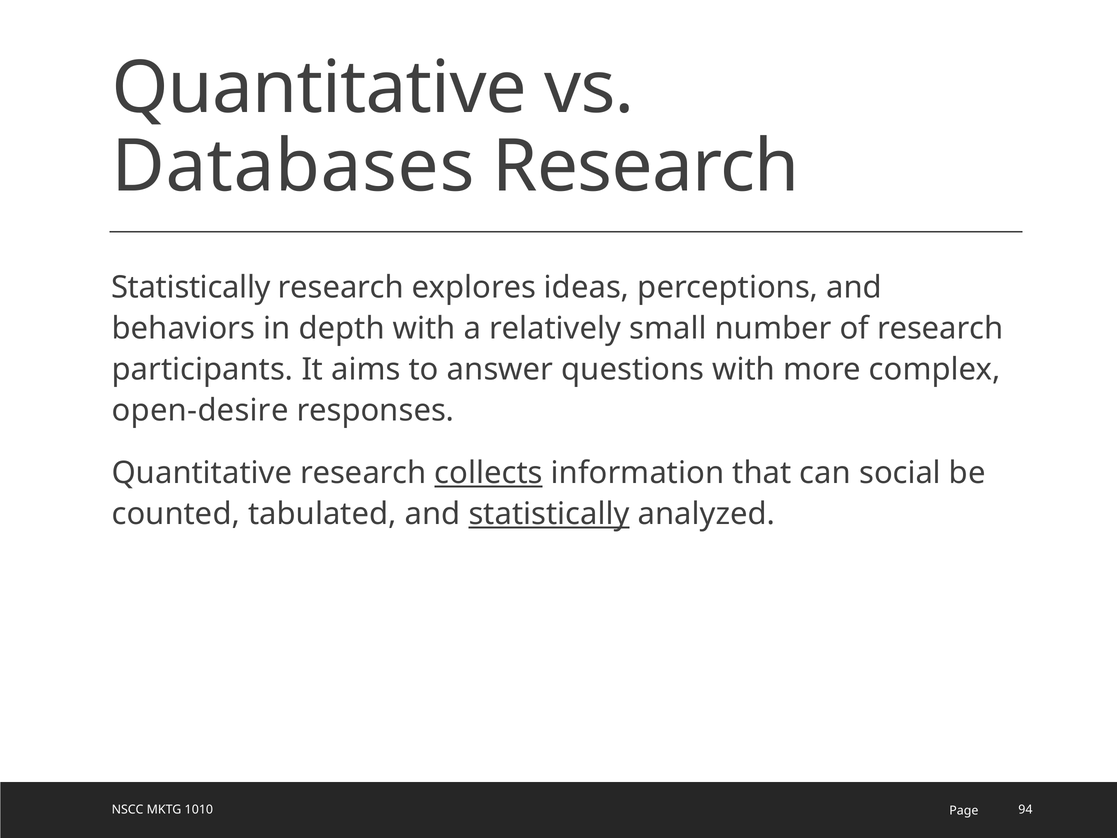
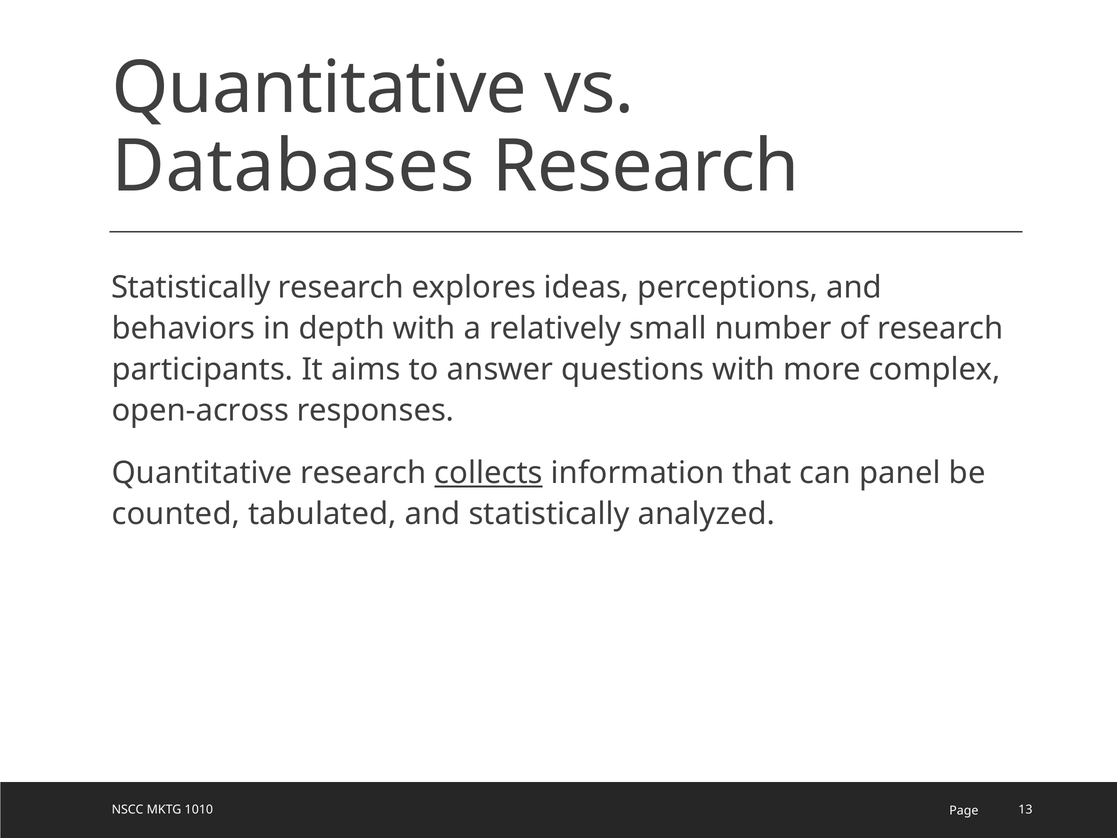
open-desire: open-desire -> open-across (200, 410)
social: social -> panel (900, 473)
statistically underline: present -> none (549, 514)
94: 94 -> 13 (1025, 810)
